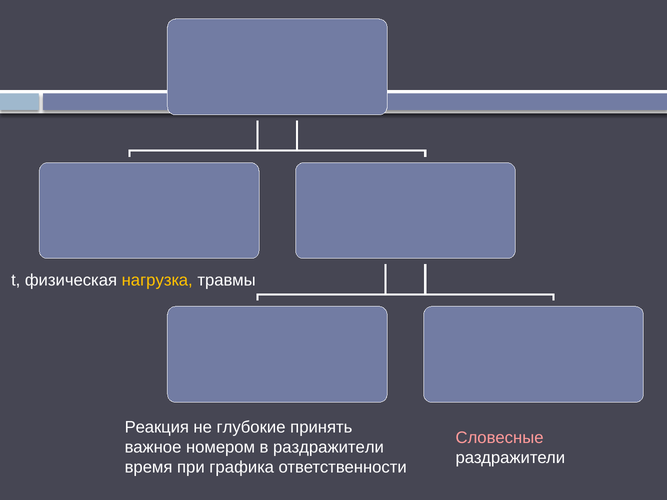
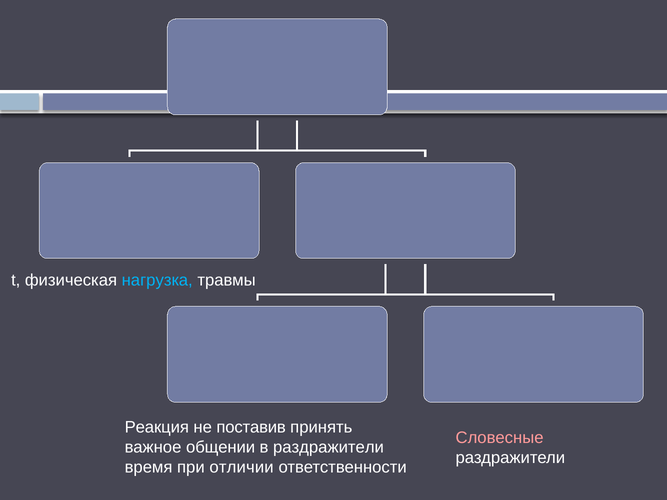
нагрузка colour: yellow -> light blue (157, 280)
глубокие: глубокие -> поставив (251, 427)
номером: номером -> общении (221, 447)
графика: графика -> отличии (242, 467)
